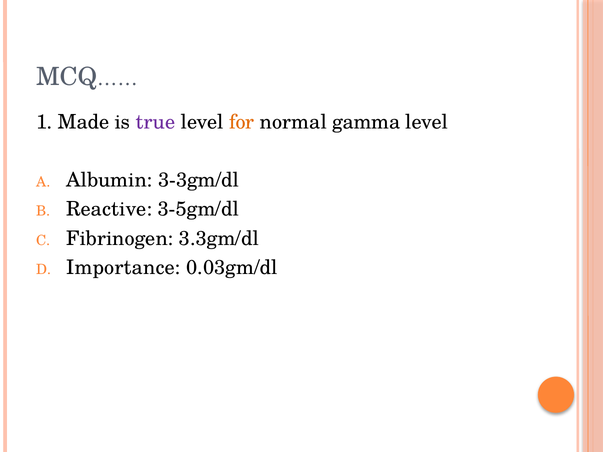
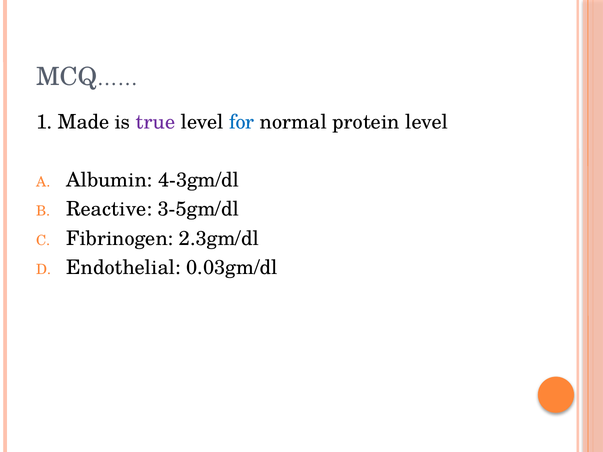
for colour: orange -> blue (242, 122)
gamma: gamma -> protein (366, 122)
3-3gm/dl: 3-3gm/dl -> 4-3gm/dl (199, 180)
3.3gm/dl: 3.3gm/dl -> 2.3gm/dl (219, 239)
Importance: Importance -> Endothelial (123, 268)
